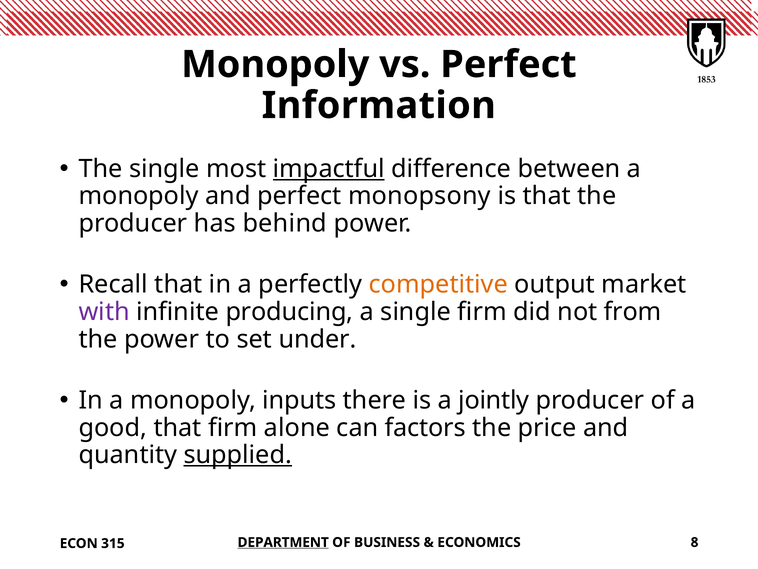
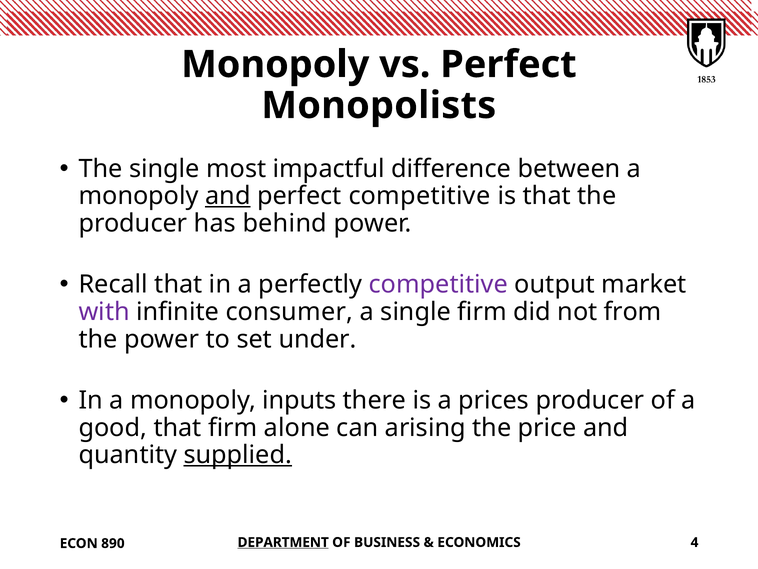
Information: Information -> Monopolists (379, 105)
impactful underline: present -> none (329, 169)
and underline: none -> present (228, 196)
perfect monopsony: monopsony -> competitive (419, 196)
competitive colour: orange -> purple (438, 284)
producing: producing -> consumer (289, 312)
jointly: jointly -> prices (494, 400)
factors: factors -> arising (425, 427)
8: 8 -> 4 (695, 542)
315: 315 -> 890 (113, 543)
